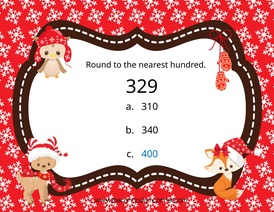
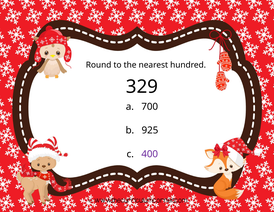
310: 310 -> 700 (150, 106)
340: 340 -> 925 (150, 130)
400 colour: blue -> purple (150, 154)
